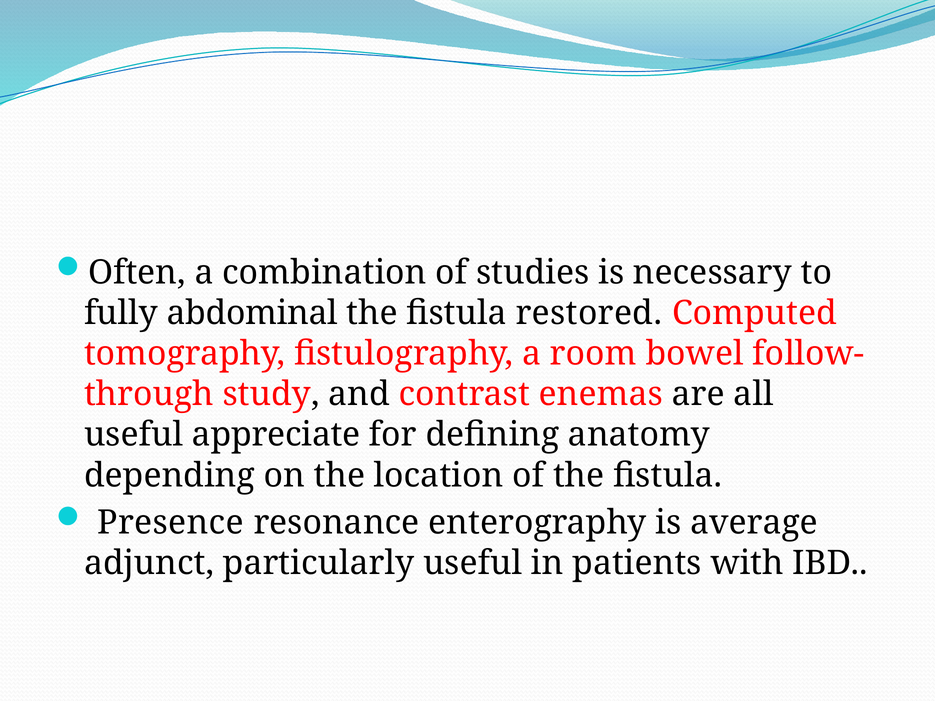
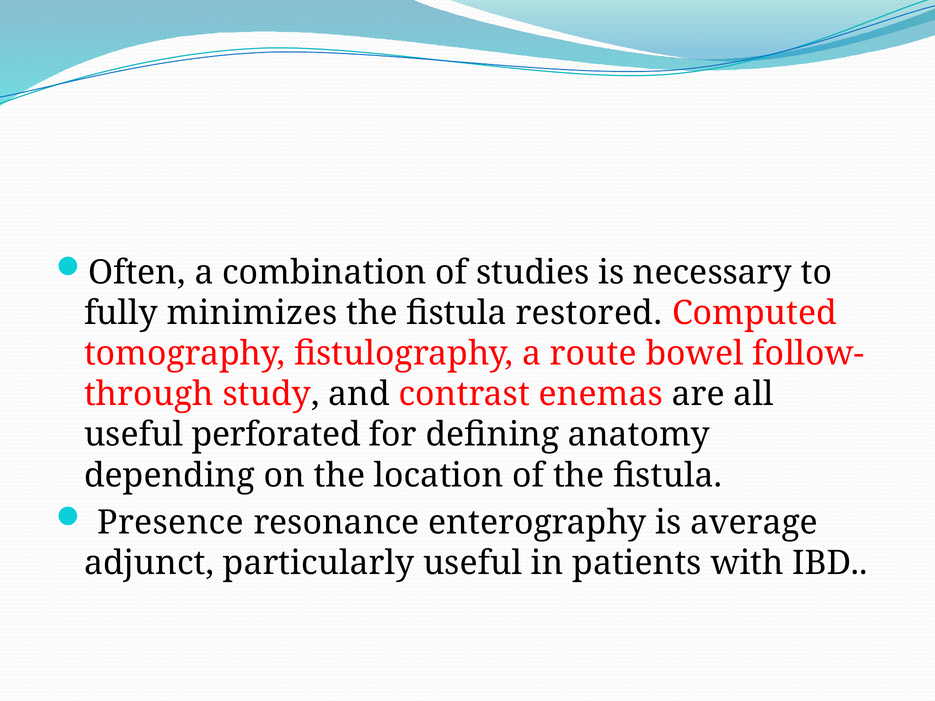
abdominal: abdominal -> minimizes (252, 313)
room: room -> route (593, 354)
appreciate: appreciate -> perforated (276, 435)
